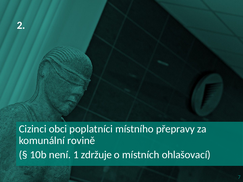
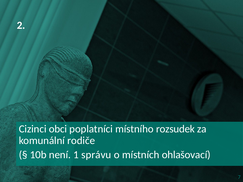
přepravy: přepravy -> rozsudek (175, 129)
rovině: rovině -> rodiče (81, 141)
zdržuje: zdržuje -> správu (96, 155)
